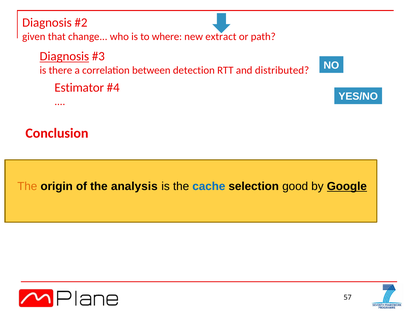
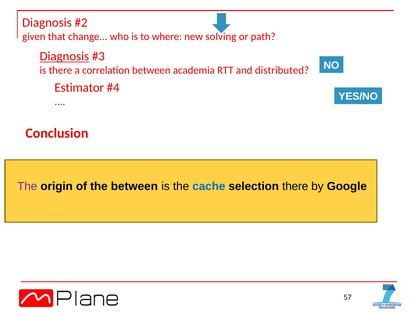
extract: extract -> solving (221, 37)
detection: detection -> academia (194, 70)
The colour: orange -> purple (27, 187)
the analysis: analysis -> between (134, 187)
selection good: good -> there (295, 187)
Google underline: present -> none (347, 187)
